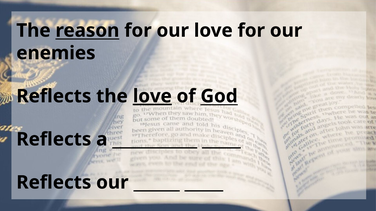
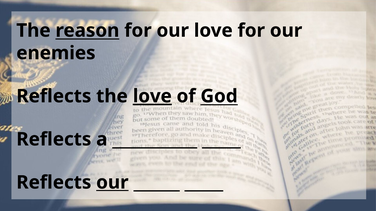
our underline: none -> present (112, 183)
